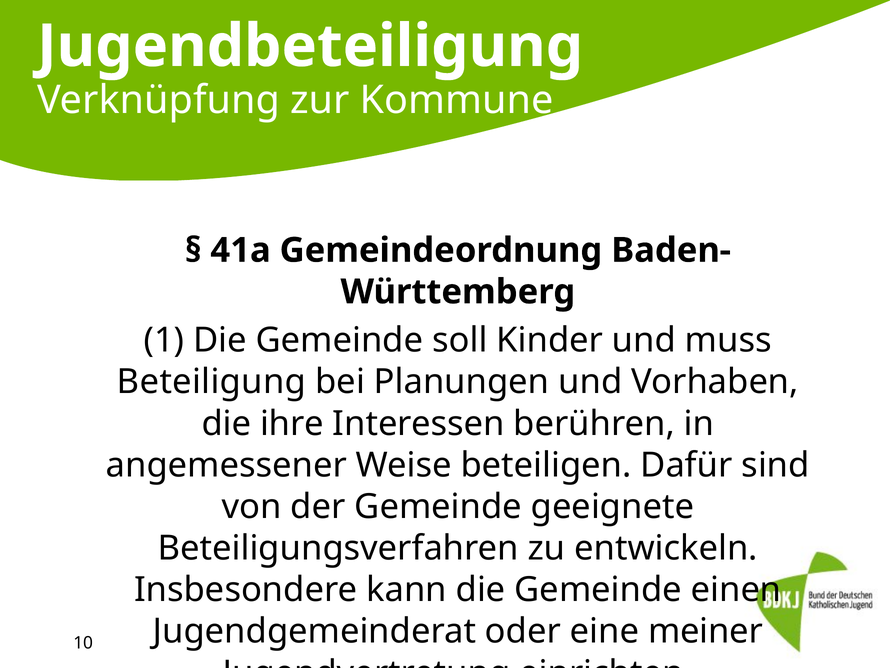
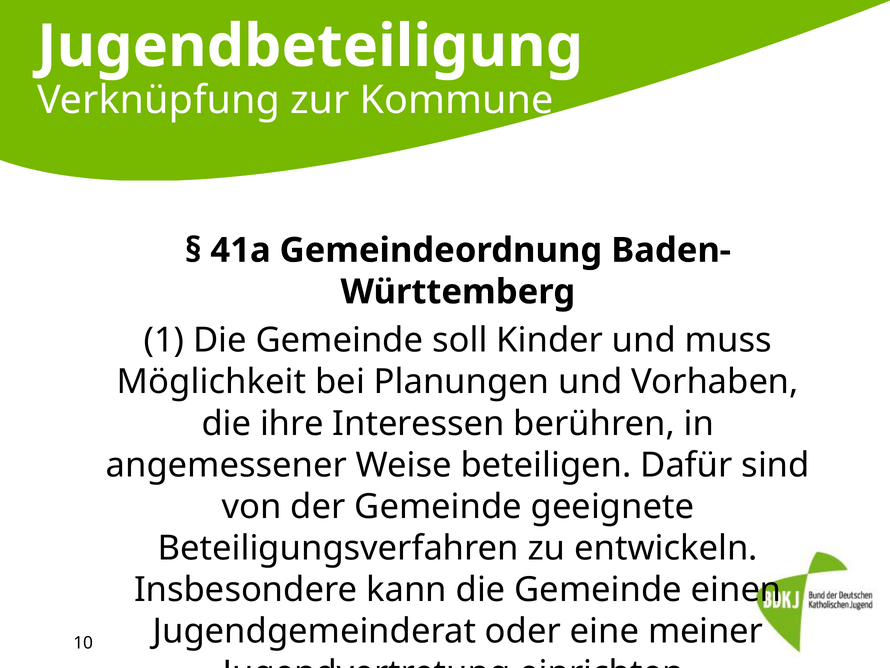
Beteiligung: Beteiligung -> Möglichkeit (212, 382)
